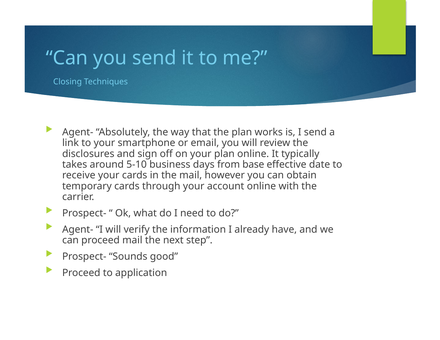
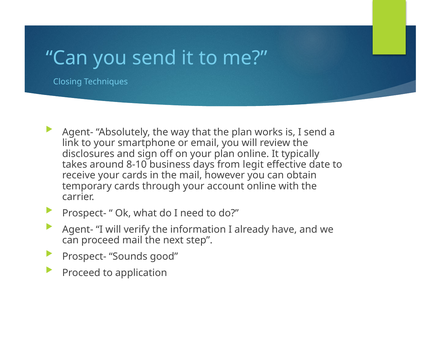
5-10: 5-10 -> 8-10 (137, 165)
base: base -> legit (253, 165)
